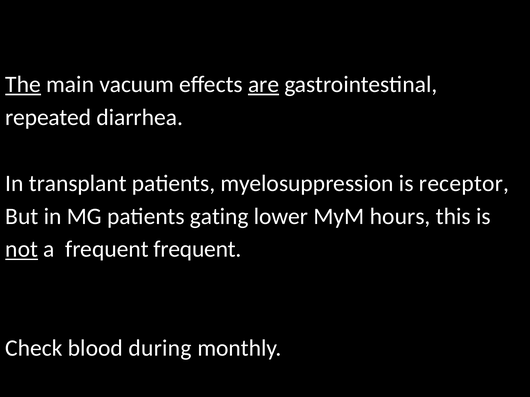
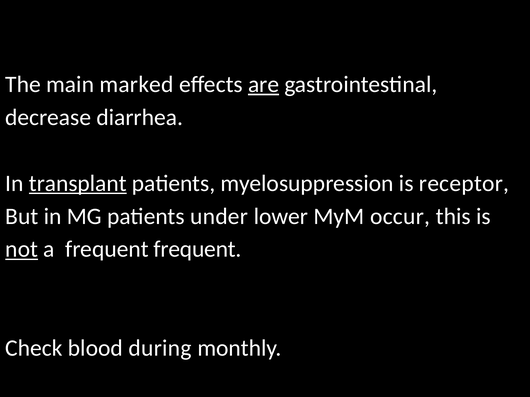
The underline: present -> none (23, 84)
vacuum: vacuum -> marked (137, 84)
repeated: repeated -> decrease (48, 117)
transplant underline: none -> present (78, 184)
gating: gating -> under (219, 217)
hours: hours -> occur (400, 217)
